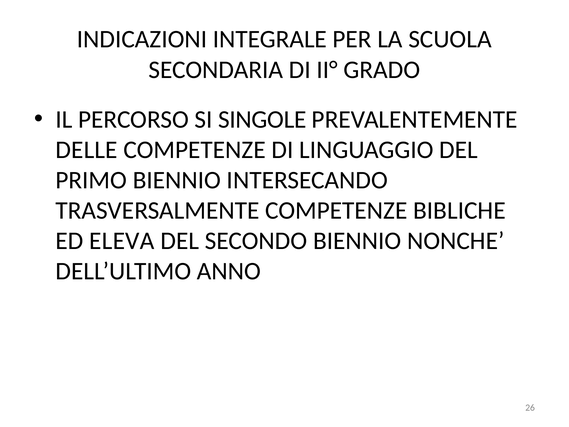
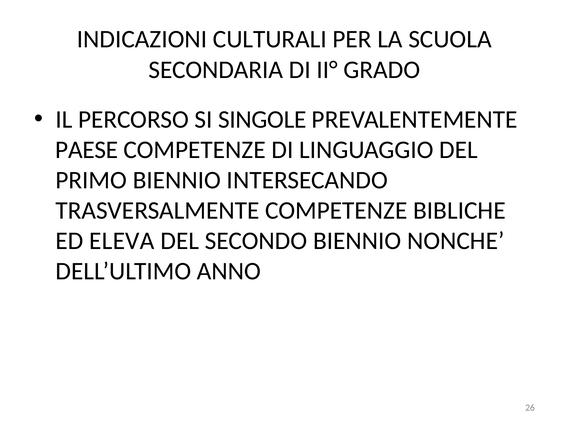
INTEGRALE: INTEGRALE -> CULTURALI (270, 39)
DELLE: DELLE -> PAESE (87, 150)
